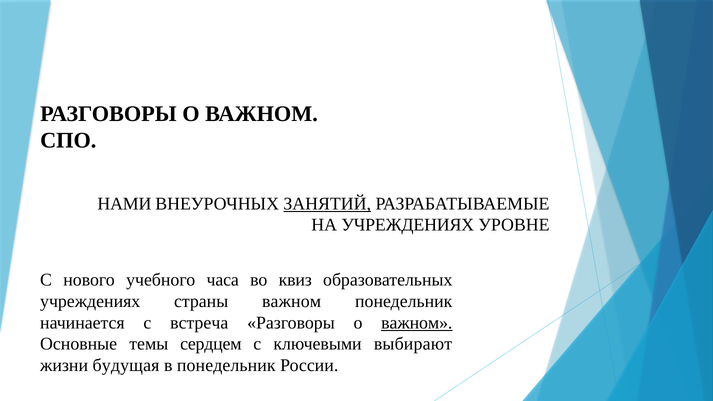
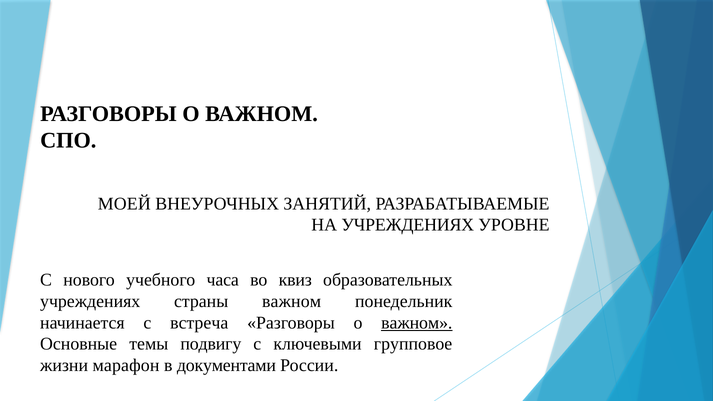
НАМИ: НАМИ -> МОЕЙ (124, 204)
ЗАНЯТИЙ underline: present -> none (327, 204)
сердцем: сердцем -> подвигу (211, 344)
выбирают: выбирают -> групповое (413, 344)
будущая: будущая -> марафон (126, 365)
в понедельник: понедельник -> документами (226, 365)
